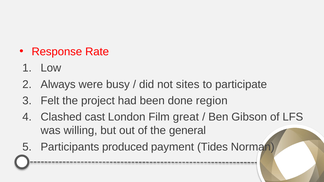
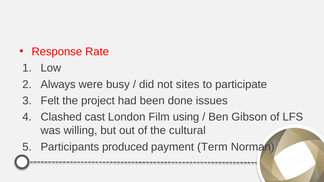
region: region -> issues (212, 101)
great: great -> using (186, 117)
general: general -> cultural (187, 131)
Tides: Tides -> Term (212, 147)
